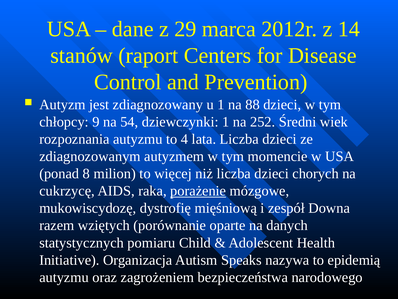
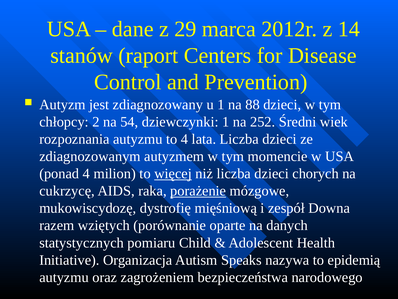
9: 9 -> 2 (96, 122)
ponad 8: 8 -> 4 (86, 173)
więcej underline: none -> present (173, 173)
